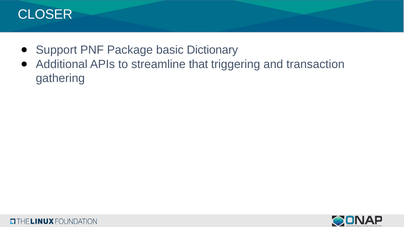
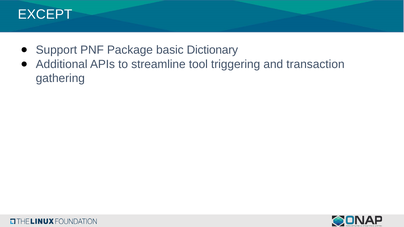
CLOSER: CLOSER -> EXCEPT (45, 14)
that: that -> tool (198, 64)
